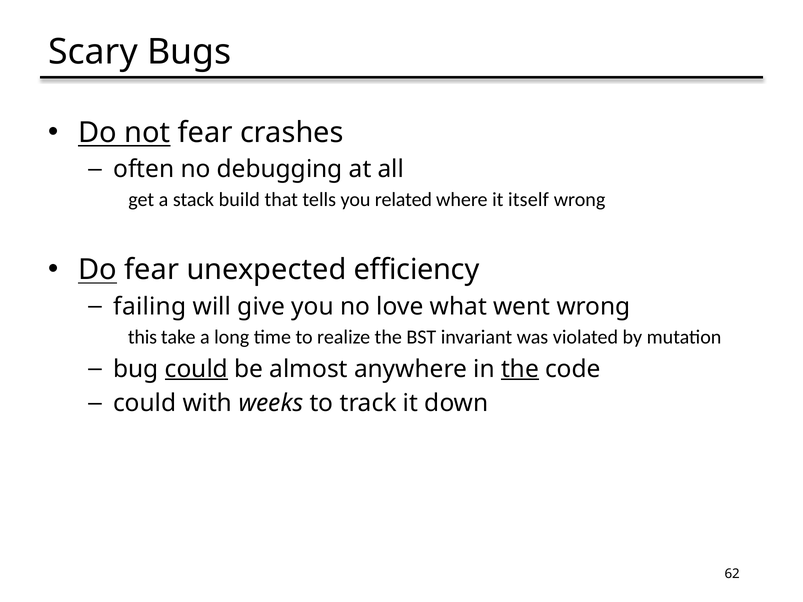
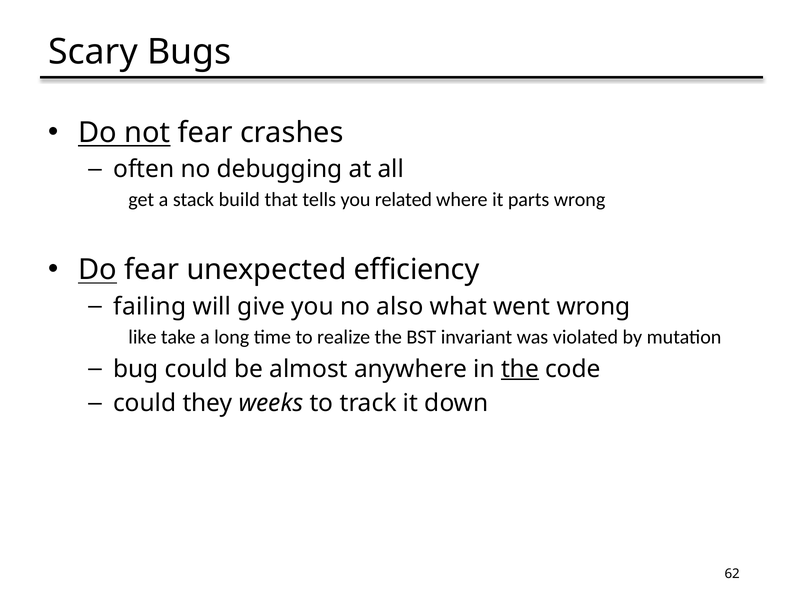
itself: itself -> parts (529, 200)
love: love -> also (400, 307)
this: this -> like (142, 337)
could underline: present -> none (196, 369)
with: with -> they (207, 403)
